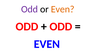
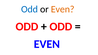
Odd colour: purple -> blue (29, 9)
